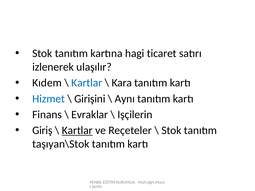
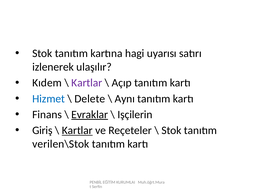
ticaret: ticaret -> uyarısı (162, 53)
Kartlar colour: blue -> purple (87, 83)
Kara: Kara -> Açıp (122, 83)
Girişini: Girişini -> Delete (90, 99)
Evraklar underline: none -> present (90, 115)
taşıyan\Stok: taşıyan\Stok -> verilen\Stok (61, 144)
